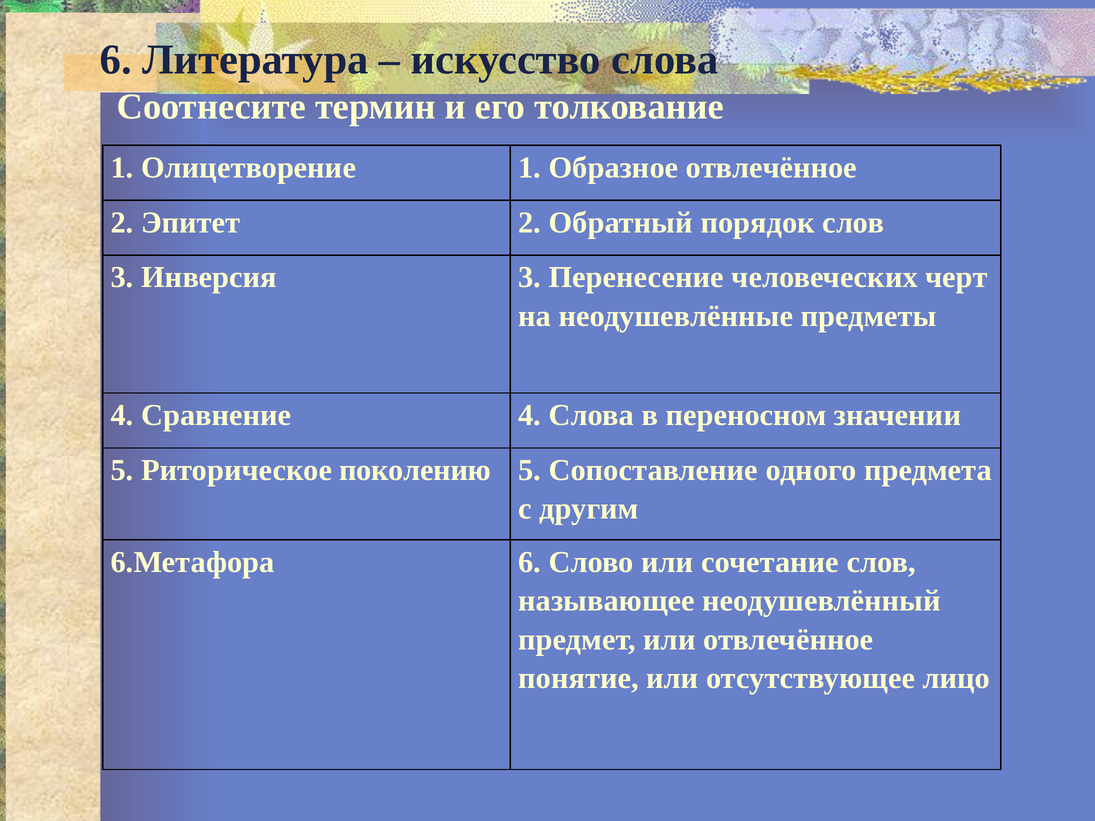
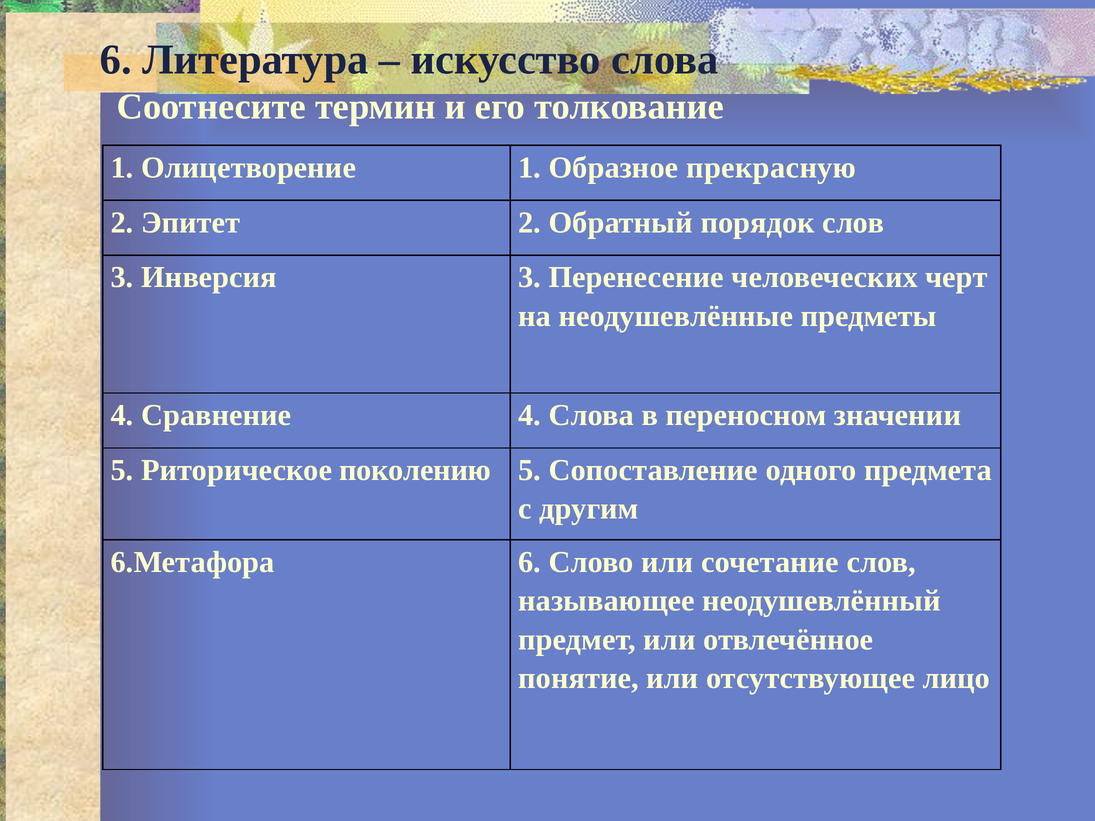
Образное отвлечённое: отвлечённое -> прекрасную (771, 168)
